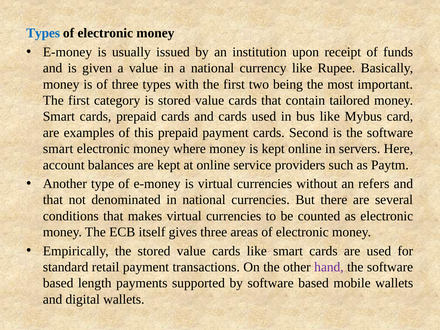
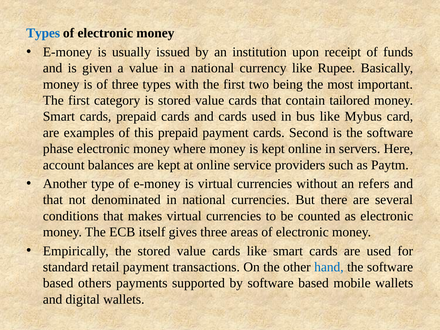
smart: smart -> phase (58, 149)
hand colour: purple -> blue (329, 267)
length: length -> others (95, 283)
